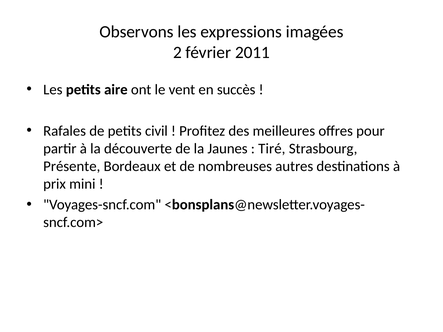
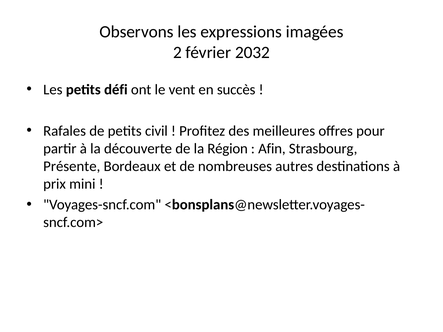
2011: 2011 -> 2032 (252, 53)
aire: aire -> défi (116, 90)
Jaunes: Jaunes -> Région (228, 149)
Tiré: Tiré -> Afin (272, 149)
